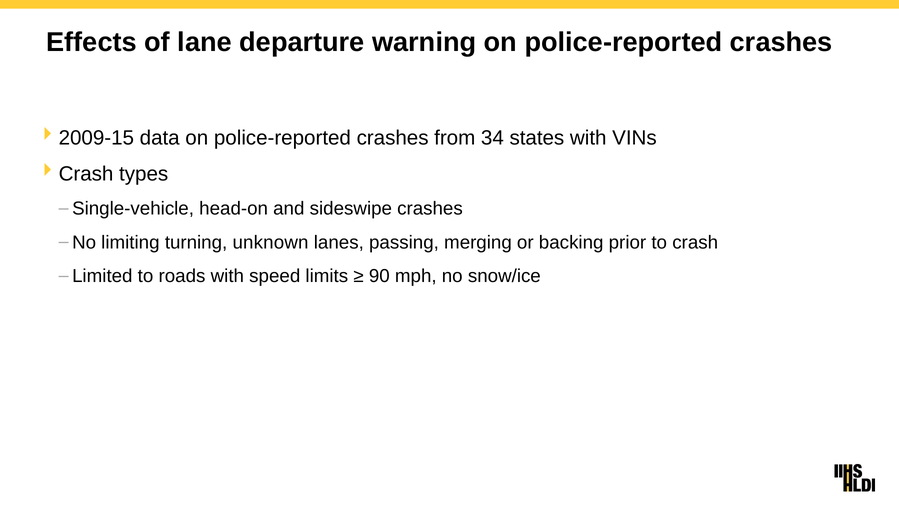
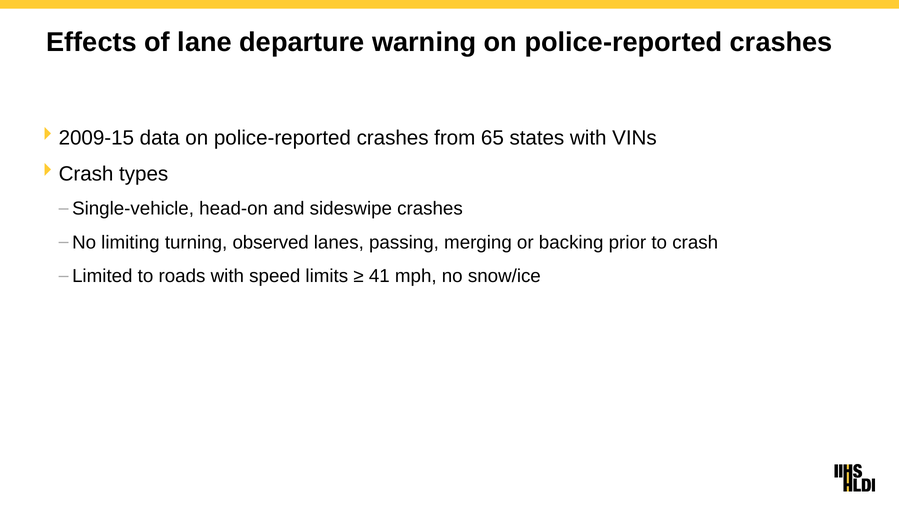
34: 34 -> 65 (492, 138)
unknown: unknown -> observed (271, 242)
90: 90 -> 41 (379, 276)
